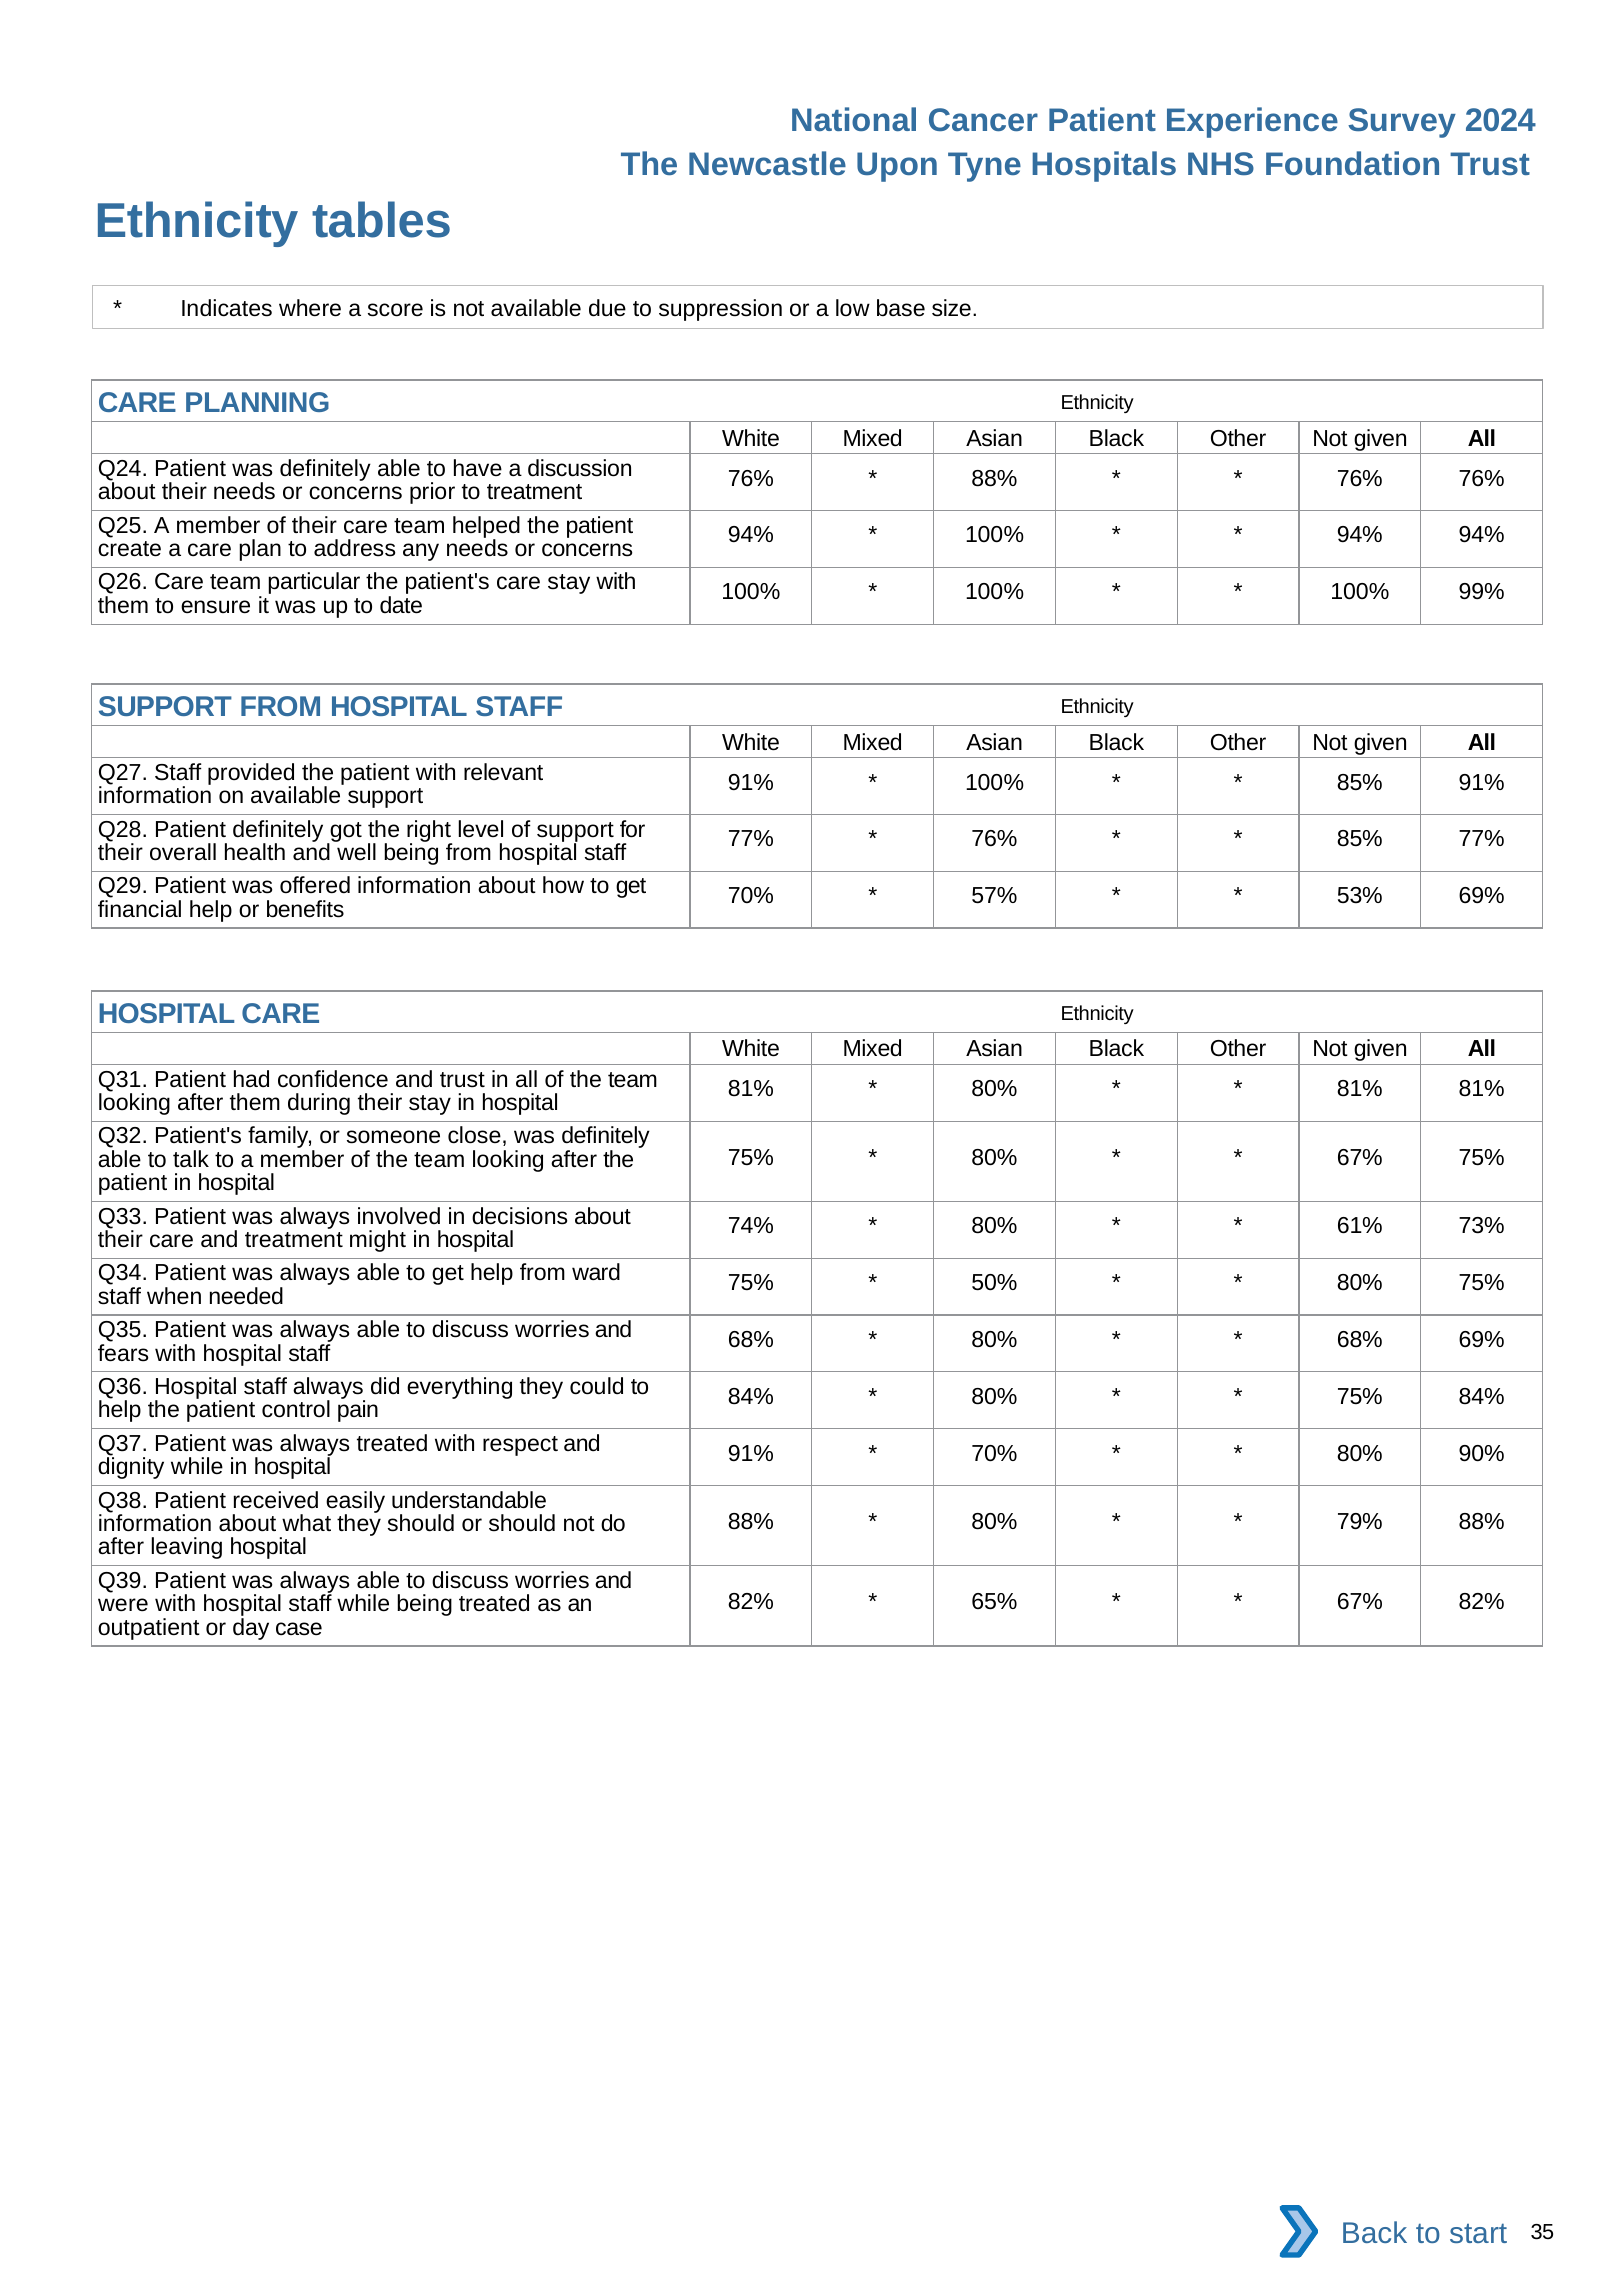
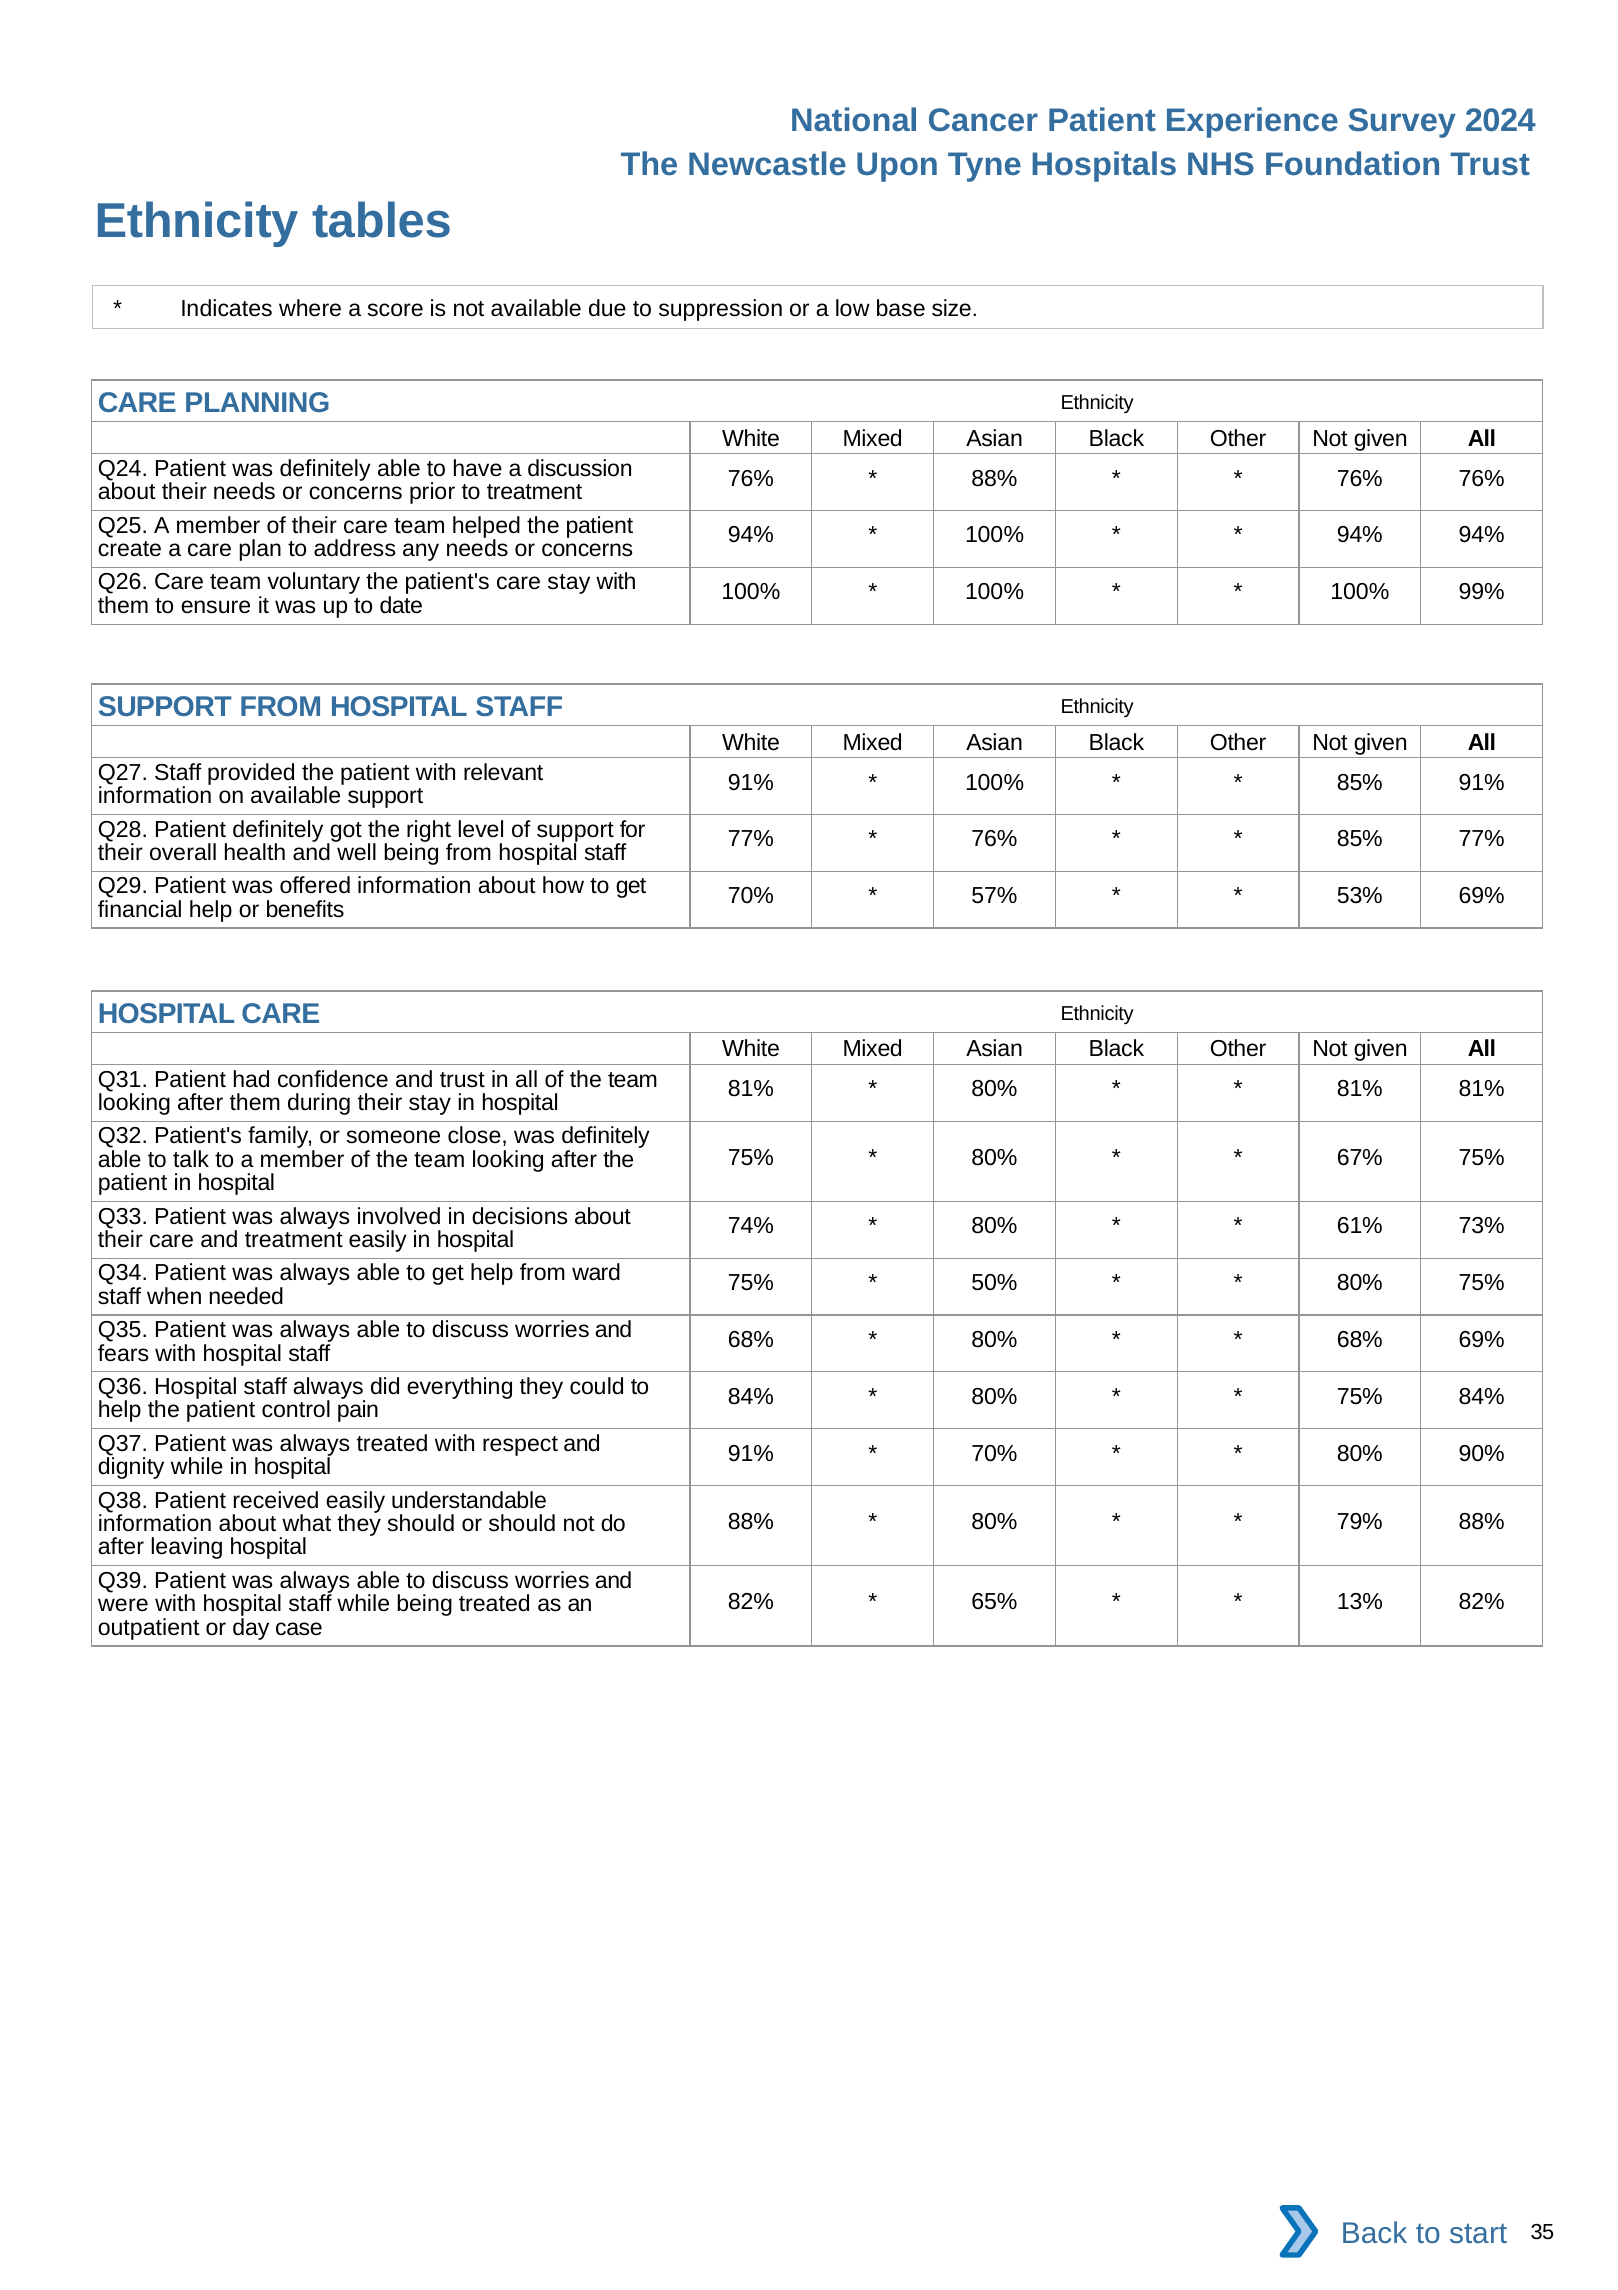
particular: particular -> voluntary (314, 582)
treatment might: might -> easily (378, 1240)
67%: 67% -> 13% (1360, 1602)
